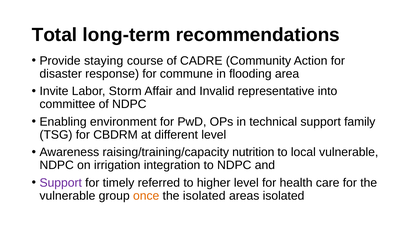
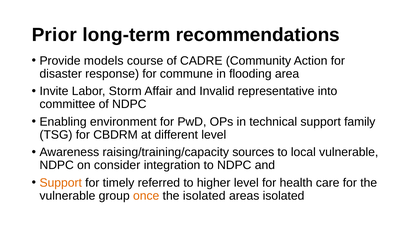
Total: Total -> Prior (54, 35)
staying: staying -> models (104, 61)
nutrition: nutrition -> sources (253, 152)
irrigation: irrigation -> consider (117, 165)
Support colour: purple -> orange (61, 183)
